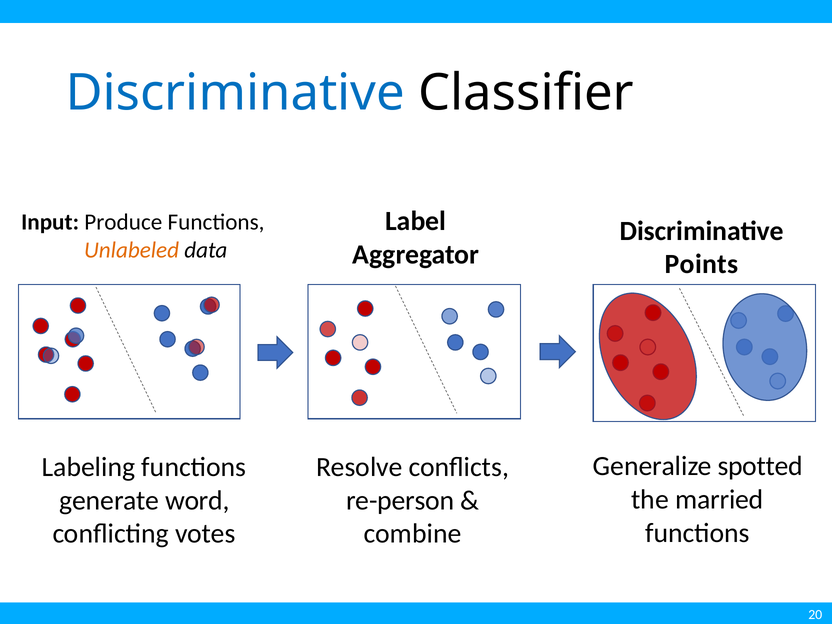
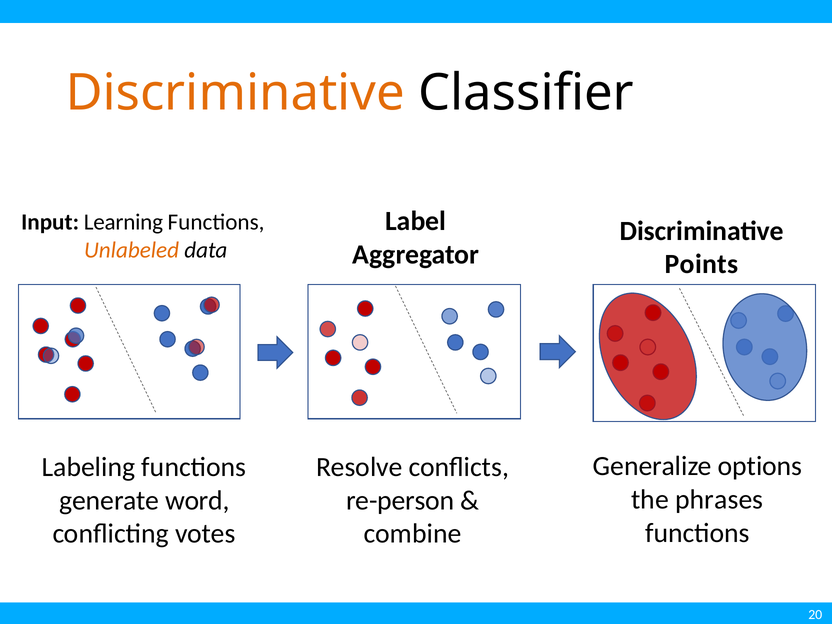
Discriminative colour: blue -> orange (235, 93)
Produce: Produce -> Learning (123, 222)
spotted: spotted -> options (760, 466)
married: married -> phrases (719, 500)
